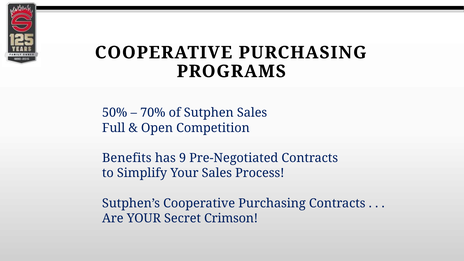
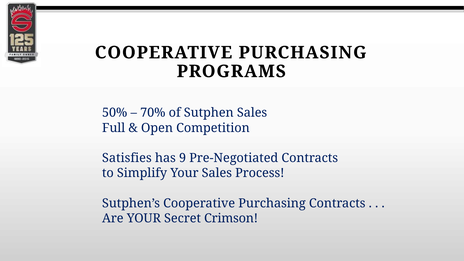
Benefits: Benefits -> Satisfies (127, 158)
